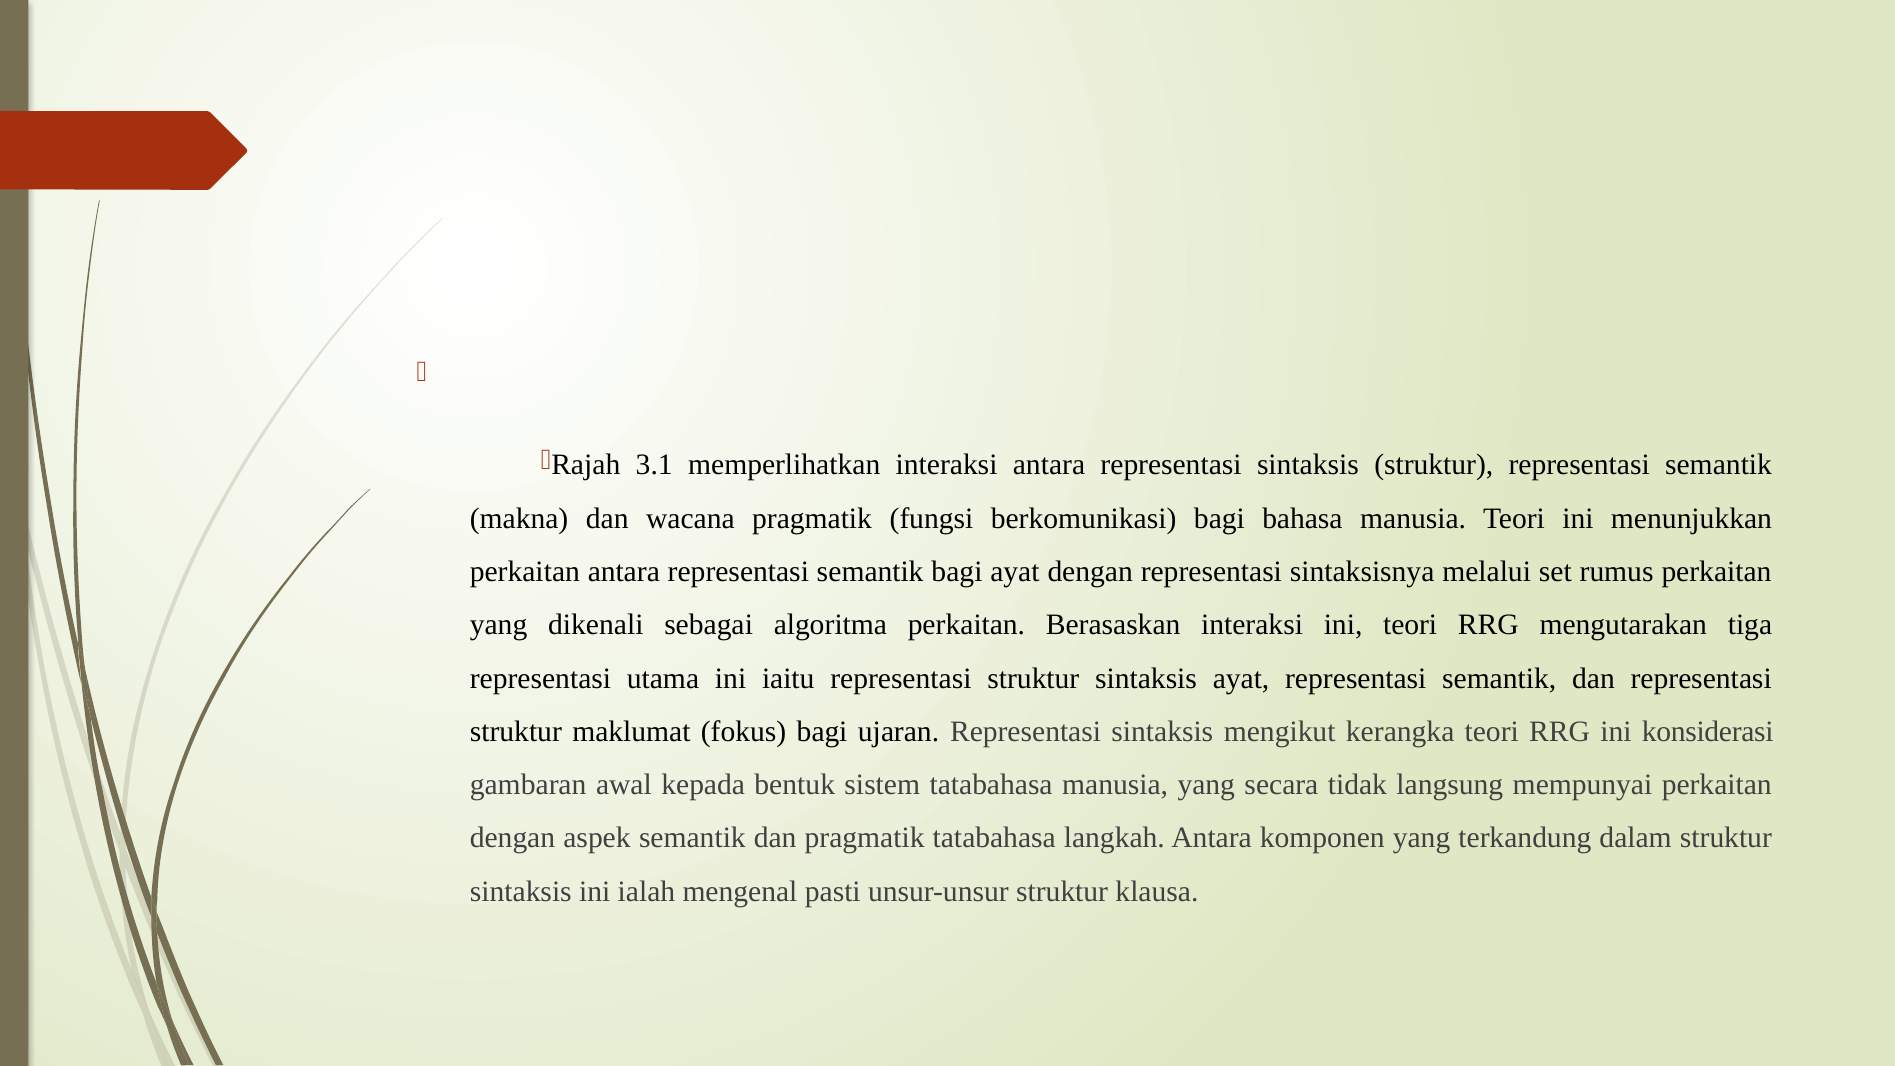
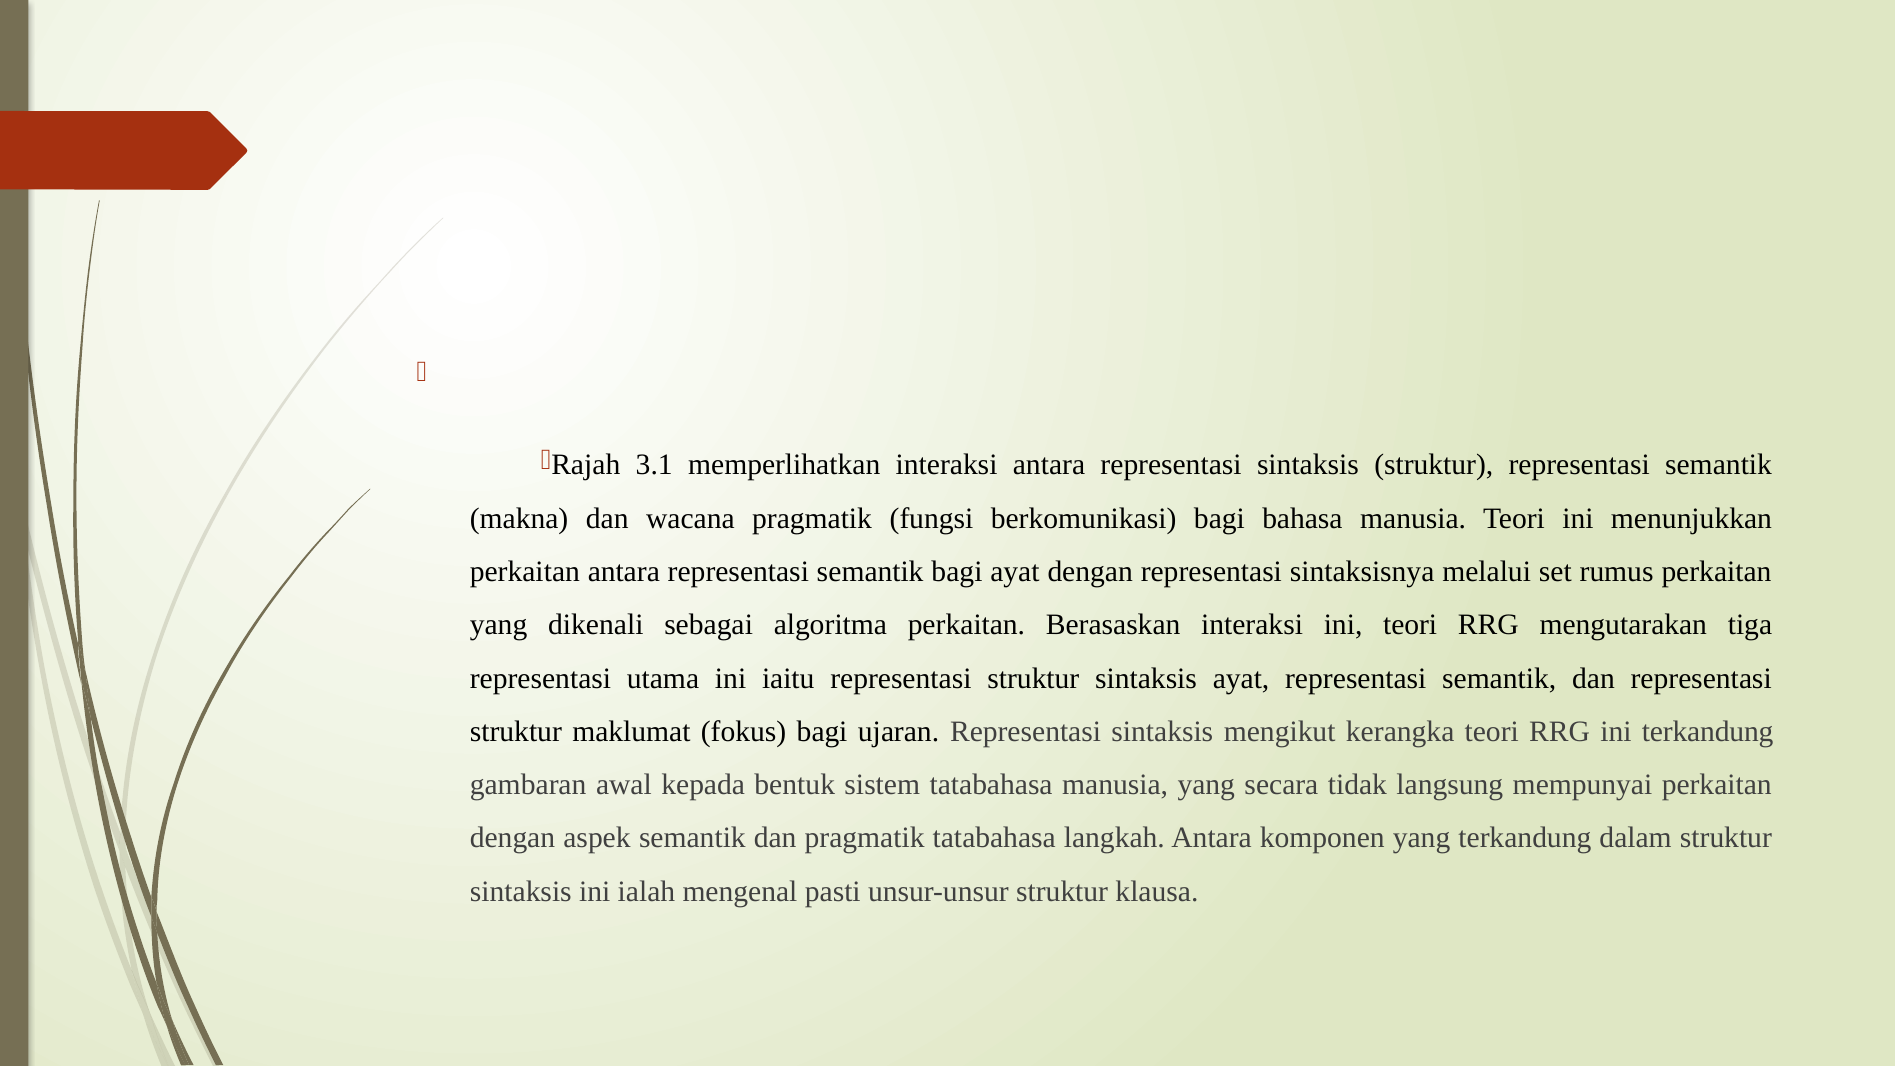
ini konsiderasi: konsiderasi -> terkandung (1708, 731)
